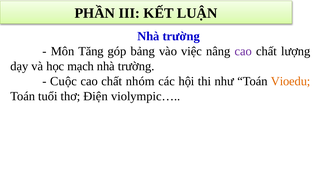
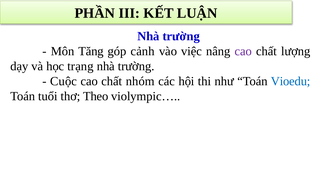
bảng: bảng -> cảnh (143, 51)
mạch: mạch -> trạng (80, 66)
Vioedu colour: orange -> blue (291, 81)
Điện: Điện -> Theo (96, 96)
